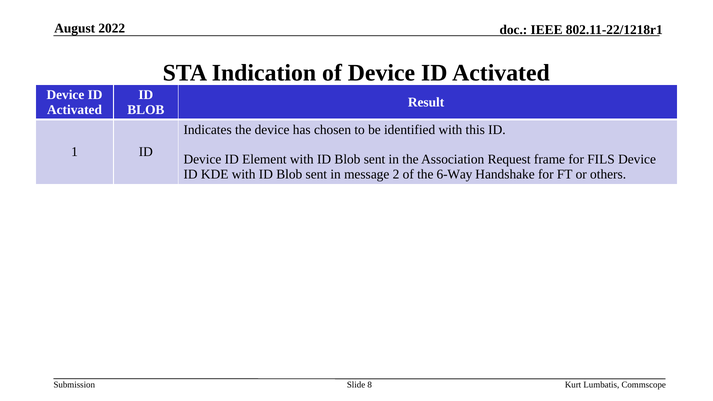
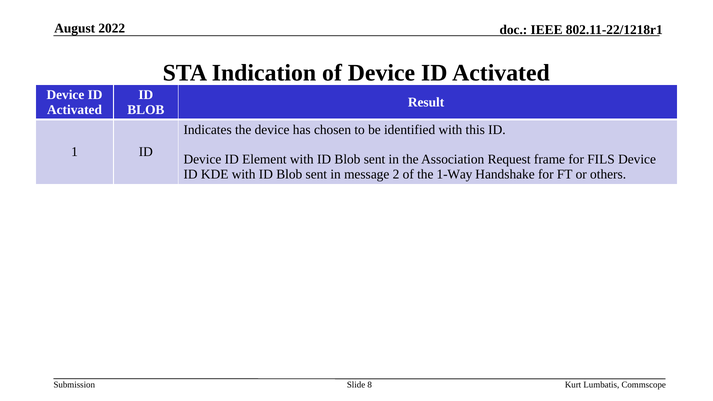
6-Way: 6-Way -> 1-Way (455, 174)
